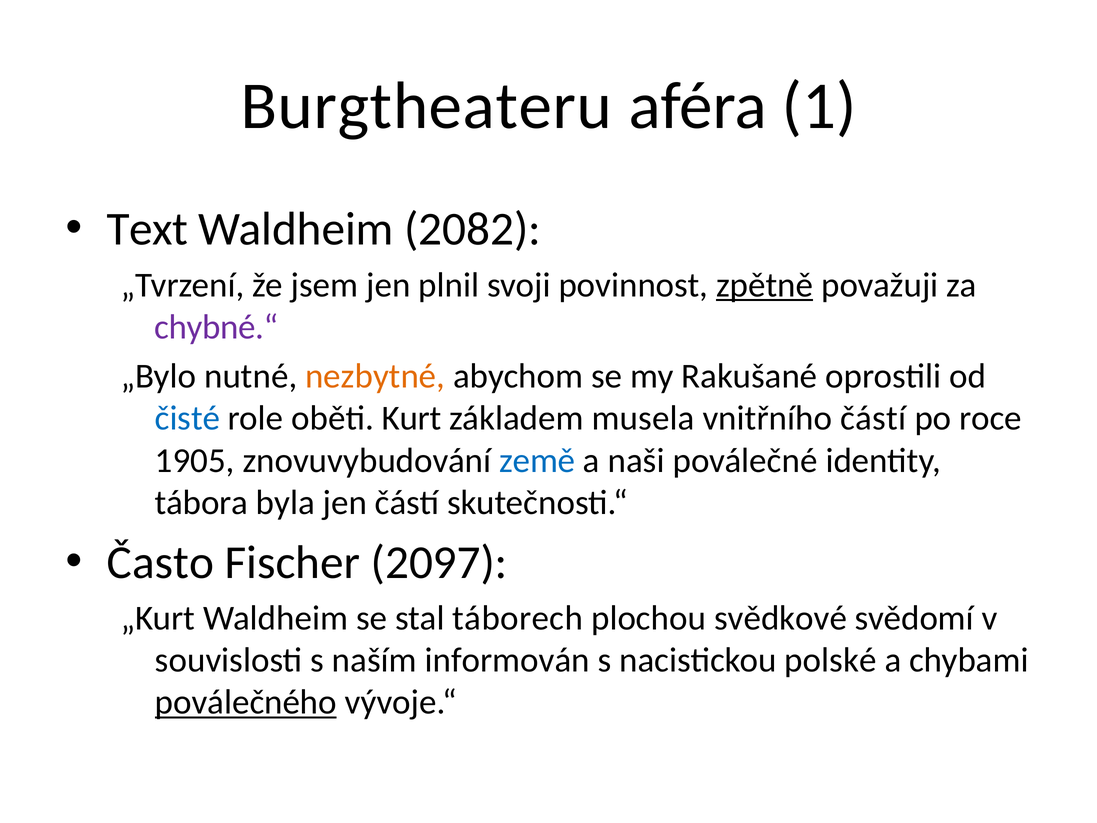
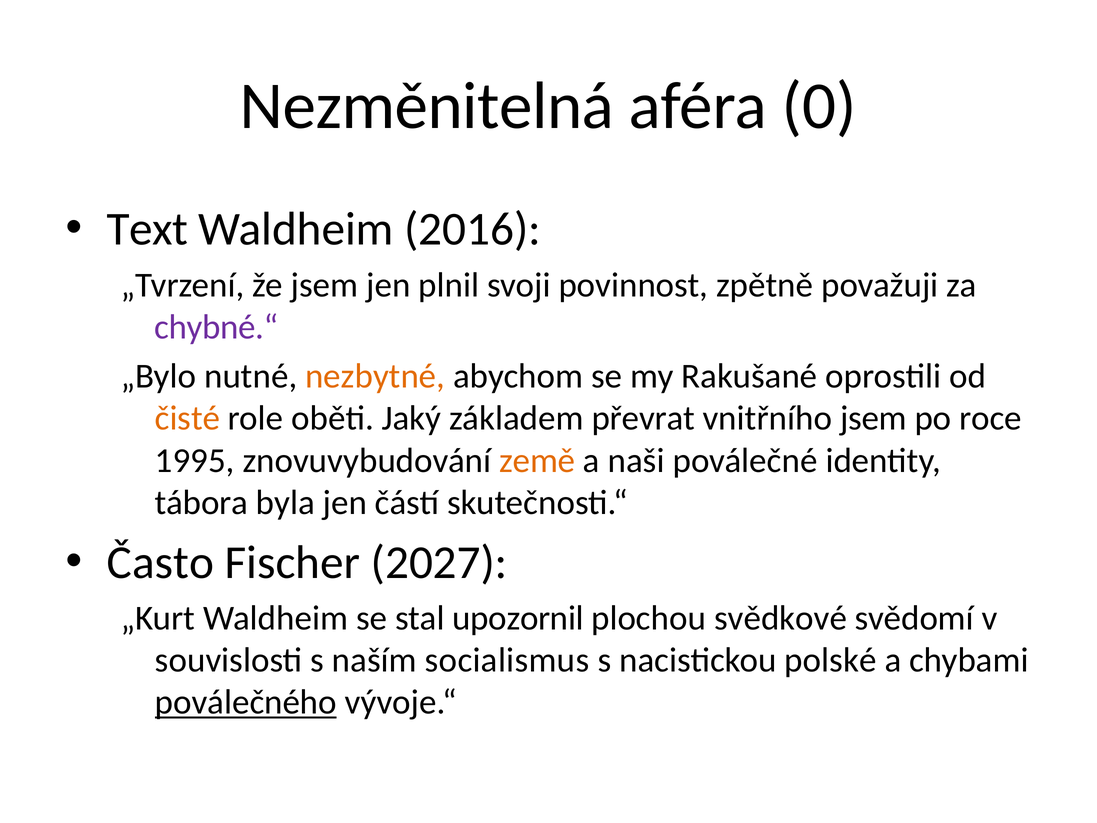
Burgtheateru: Burgtheateru -> Nezměnitelná (427, 106)
1: 1 -> 0 (819, 106)
2082: 2082 -> 2016 (473, 229)
zpětně underline: present -> none (765, 285)
čisté colour: blue -> orange (187, 418)
Kurt: Kurt -> Jaký (411, 418)
musela: musela -> převrat (643, 418)
vnitřního částí: částí -> jsem (874, 418)
1905: 1905 -> 1995 (195, 460)
země colour: blue -> orange (537, 460)
2097: 2097 -> 2027 (439, 562)
táborech: táborech -> upozornil (518, 618)
informován: informován -> socialismus (507, 660)
